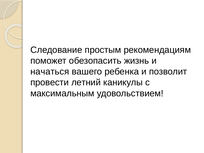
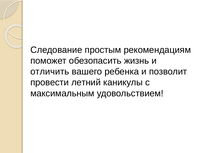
начаться: начаться -> отличить (50, 72)
